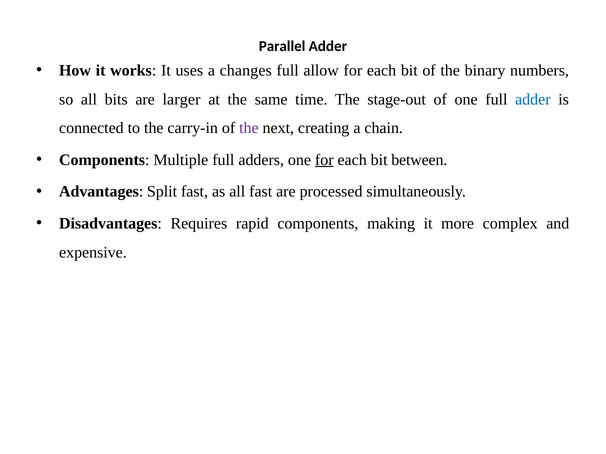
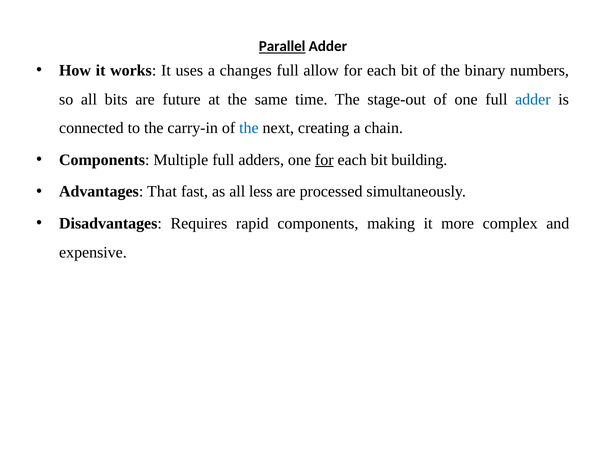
Parallel underline: none -> present (282, 46)
larger: larger -> future (182, 99)
the colour: purple -> blue (249, 128)
between: between -> building (419, 160)
Split: Split -> That (162, 192)
all fast: fast -> less (261, 192)
